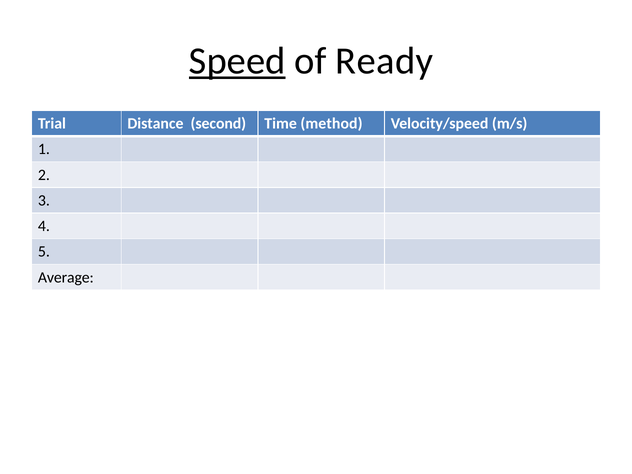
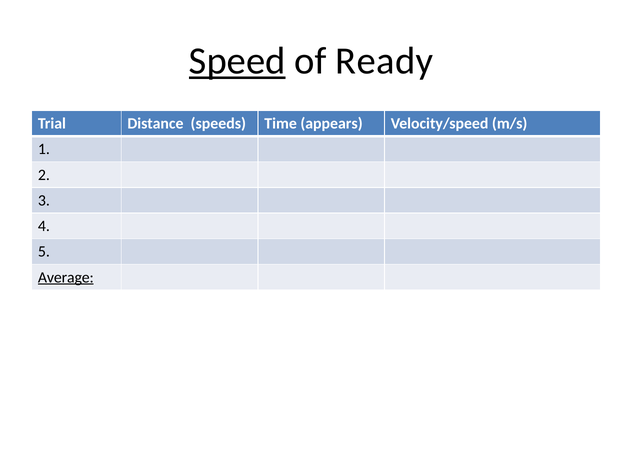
second: second -> speeds (218, 124)
method: method -> appears (332, 124)
Average underline: none -> present (66, 277)
